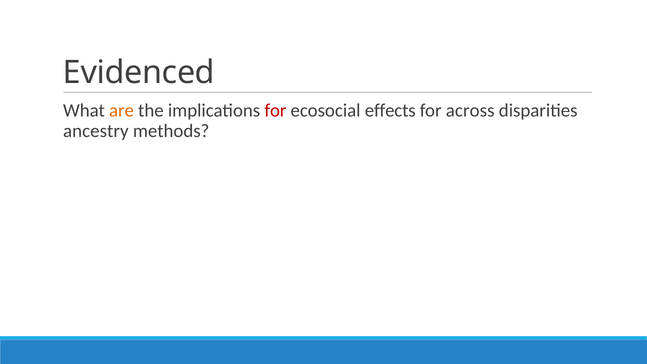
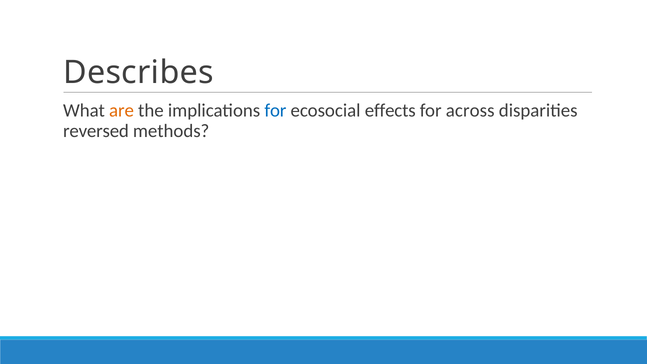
Evidenced: Evidenced -> Describes (139, 72)
for colour: red -> blue (275, 110)
ancestry: ancestry -> reversed (96, 131)
